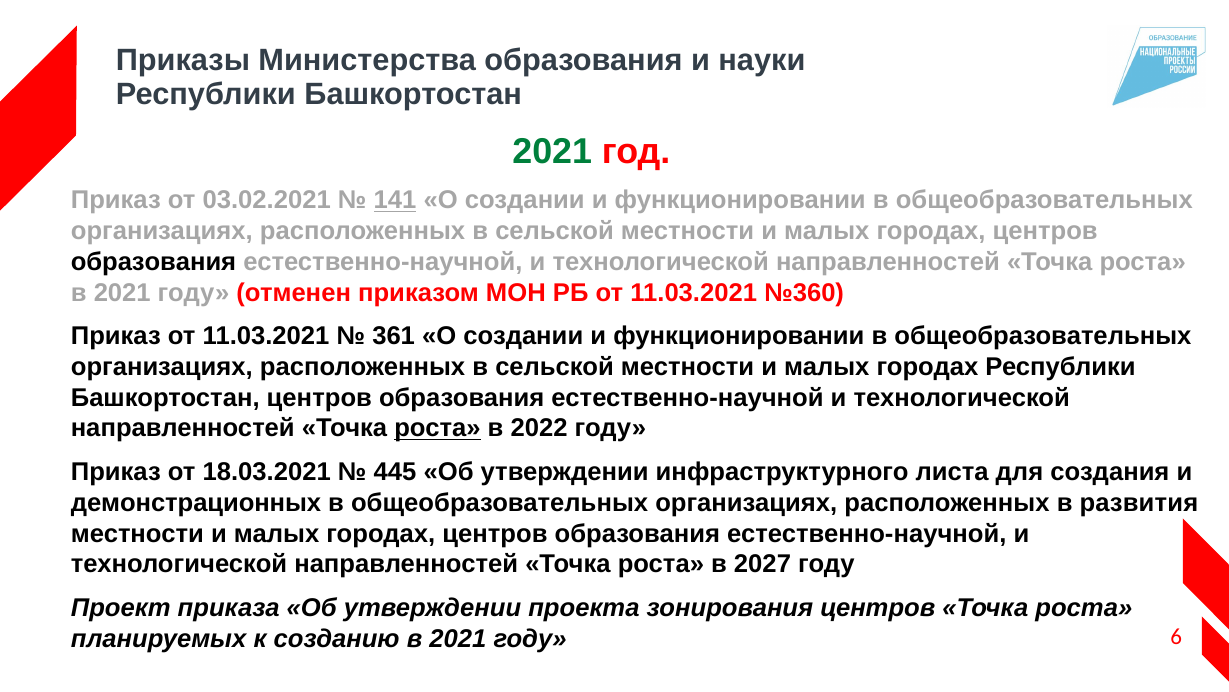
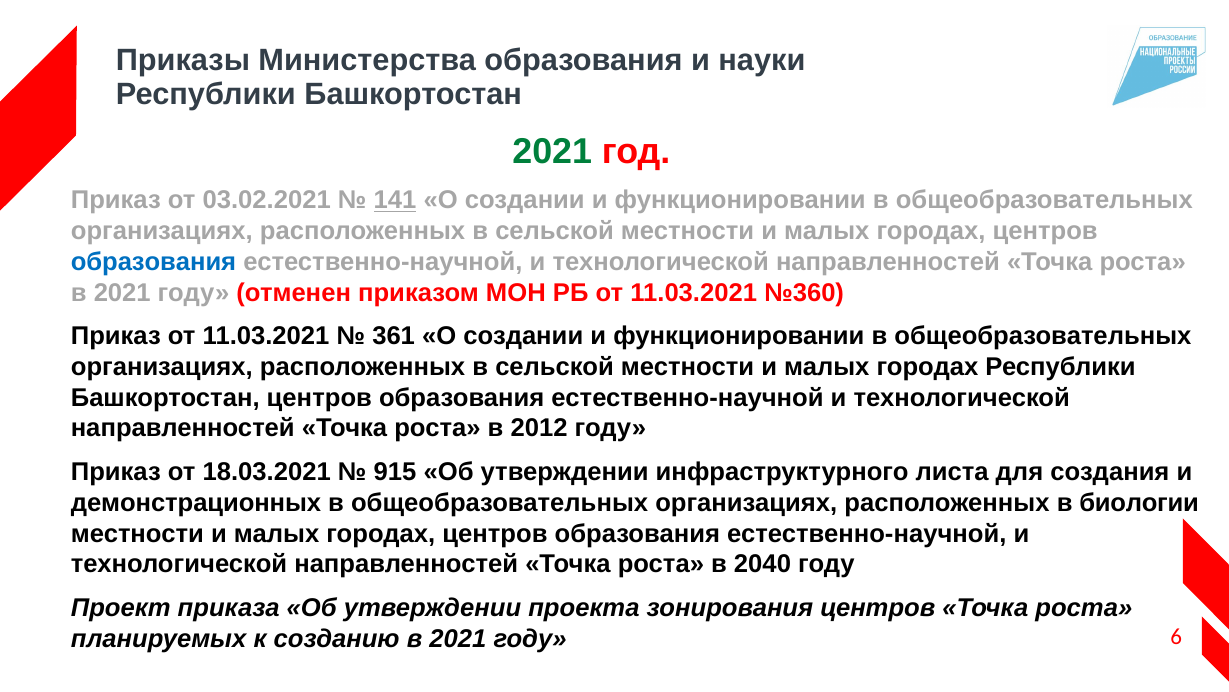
образования colour: black -> blue (154, 262)
роста underline: present -> none (437, 428)
2022: 2022 -> 2012 (539, 428)
445: 445 -> 915 (395, 472)
развития: развития -> биологии (1139, 502)
2027: 2027 -> 2040 (762, 564)
